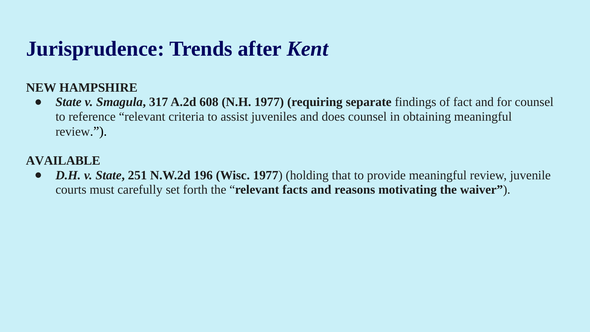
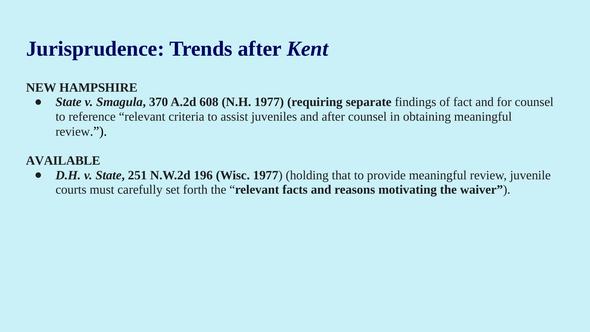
317: 317 -> 370 (159, 102)
and does: does -> after (333, 117)
